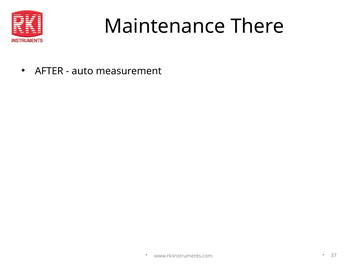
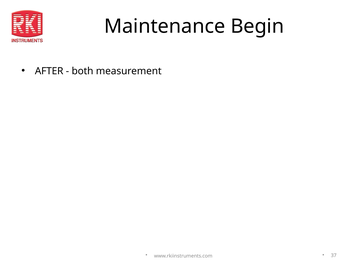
There: There -> Begin (257, 26)
auto: auto -> both (83, 71)
